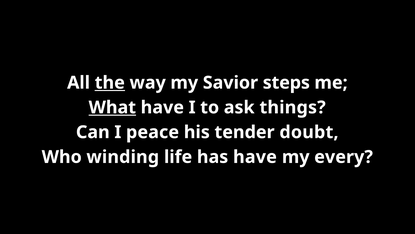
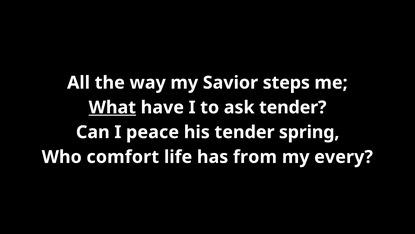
the underline: present -> none (110, 83)
ask things: things -> tender (293, 107)
doubt: doubt -> spring (309, 132)
winding: winding -> comfort (123, 157)
has have: have -> from (255, 157)
